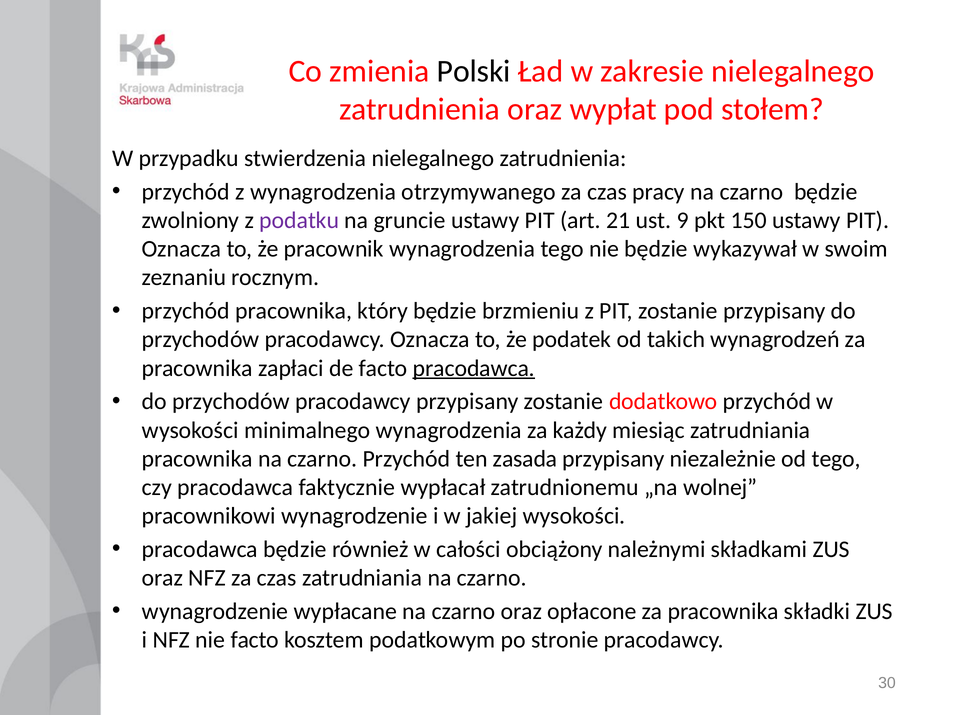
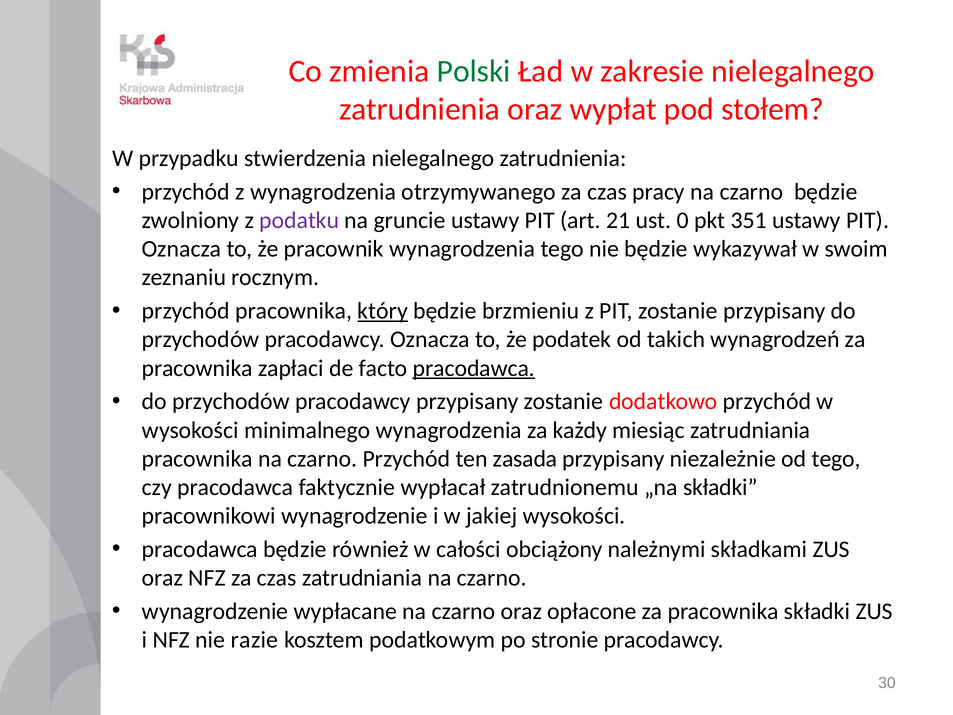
Polski colour: black -> green (474, 71)
9: 9 -> 0 (683, 220)
150: 150 -> 351 (749, 220)
który underline: none -> present (383, 311)
„na wolnej: wolnej -> składki (720, 487)
nie facto: facto -> razie (255, 640)
